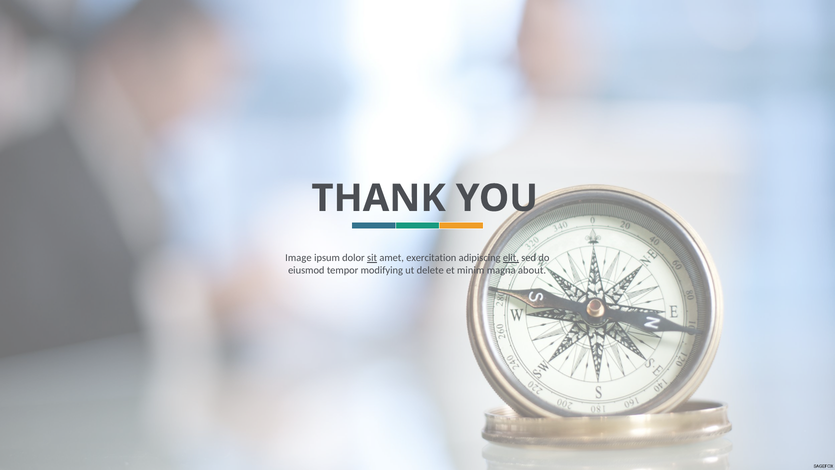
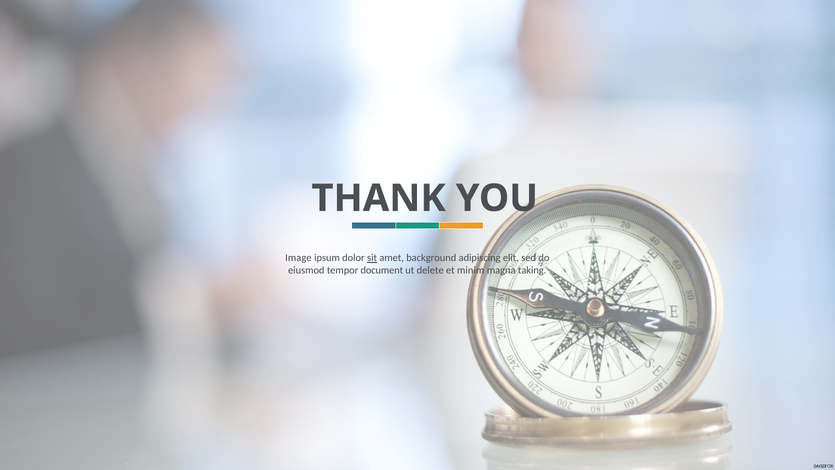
exercitation: exercitation -> background (431, 258)
elit underline: present -> none (511, 258)
modifying: modifying -> document (382, 270)
about: about -> taking (532, 270)
